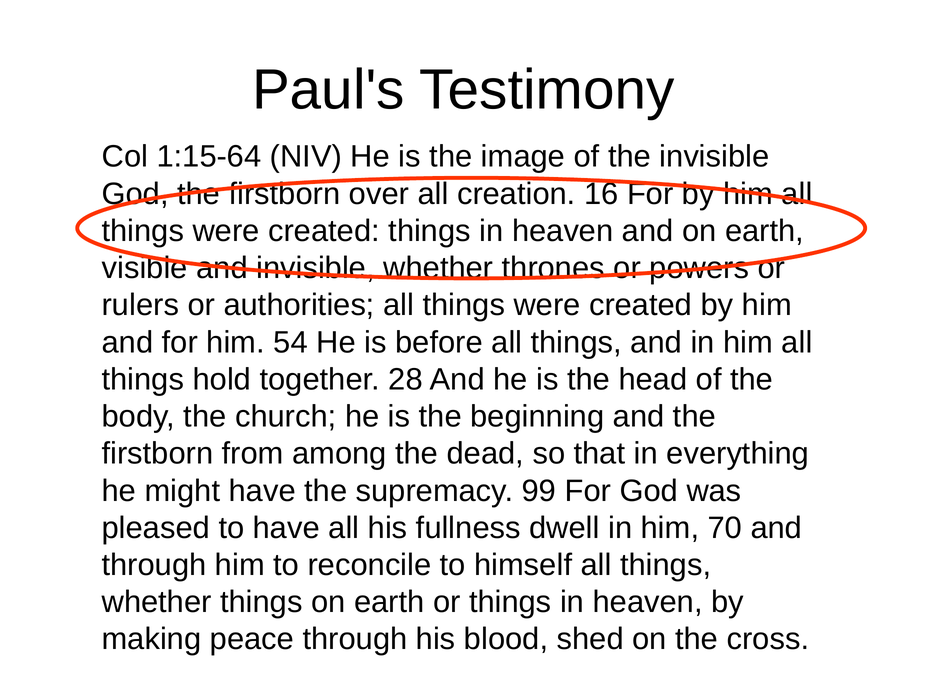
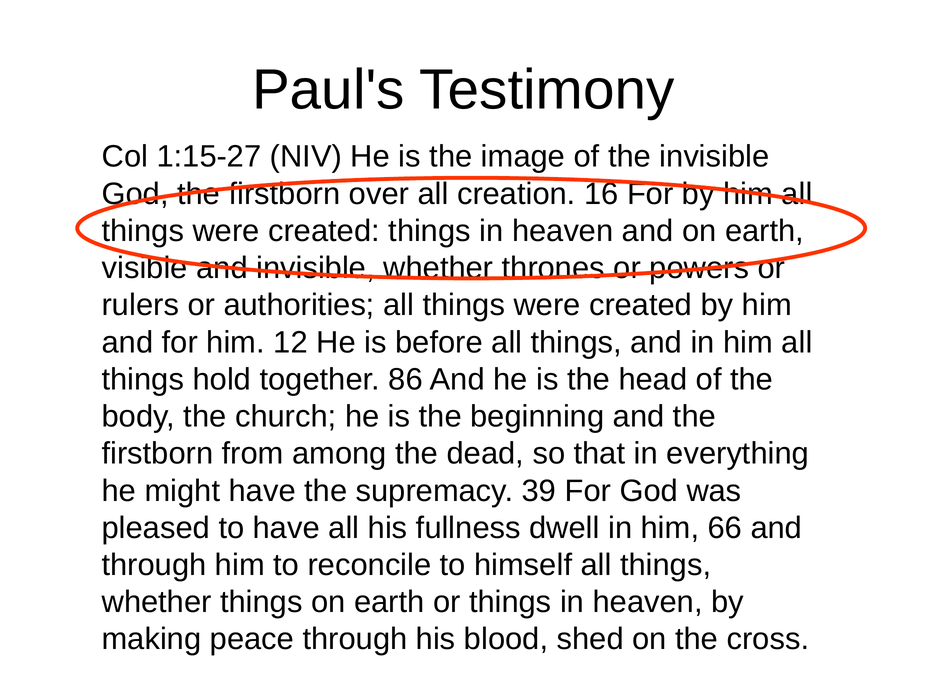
1:15-64: 1:15-64 -> 1:15-27 (209, 157)
54: 54 -> 12 (291, 342)
28: 28 -> 86 (406, 379)
99: 99 -> 39 (539, 490)
70: 70 -> 66 (725, 527)
